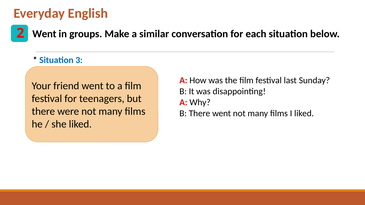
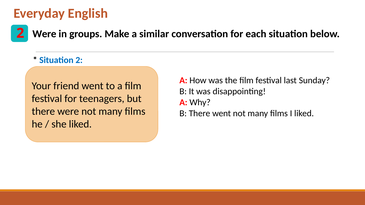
Went: Went -> Were (44, 34)
Situation 3: 3 -> 2 (79, 60)
